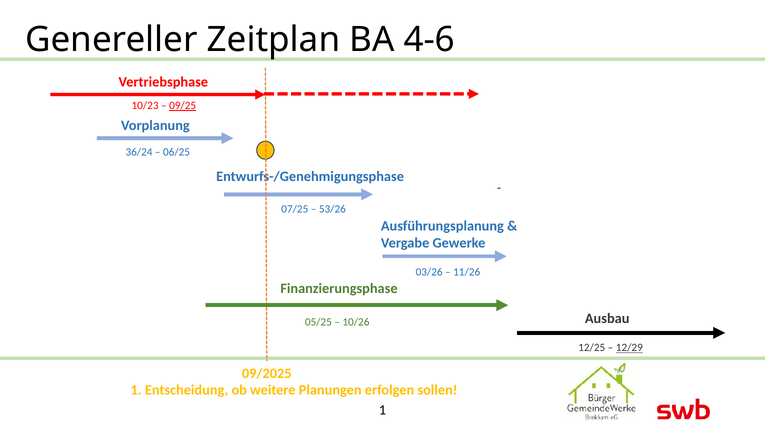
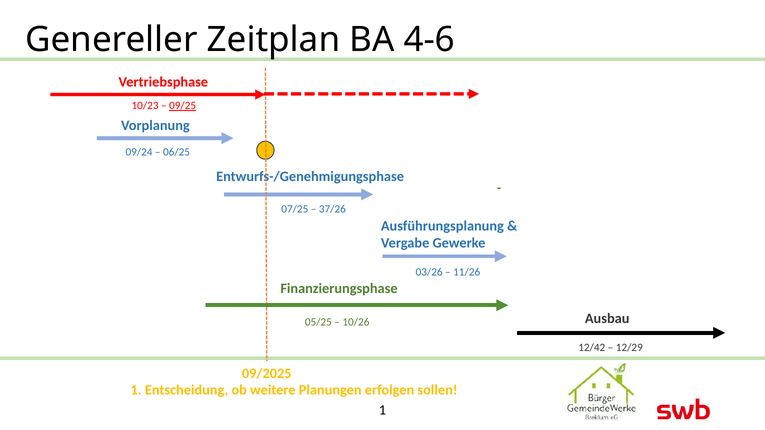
36/24: 36/24 -> 09/24 (139, 152)
53/26: 53/26 -> 37/26 (332, 209)
12/25: 12/25 -> 12/42 (592, 348)
12/29 underline: present -> none (629, 348)
